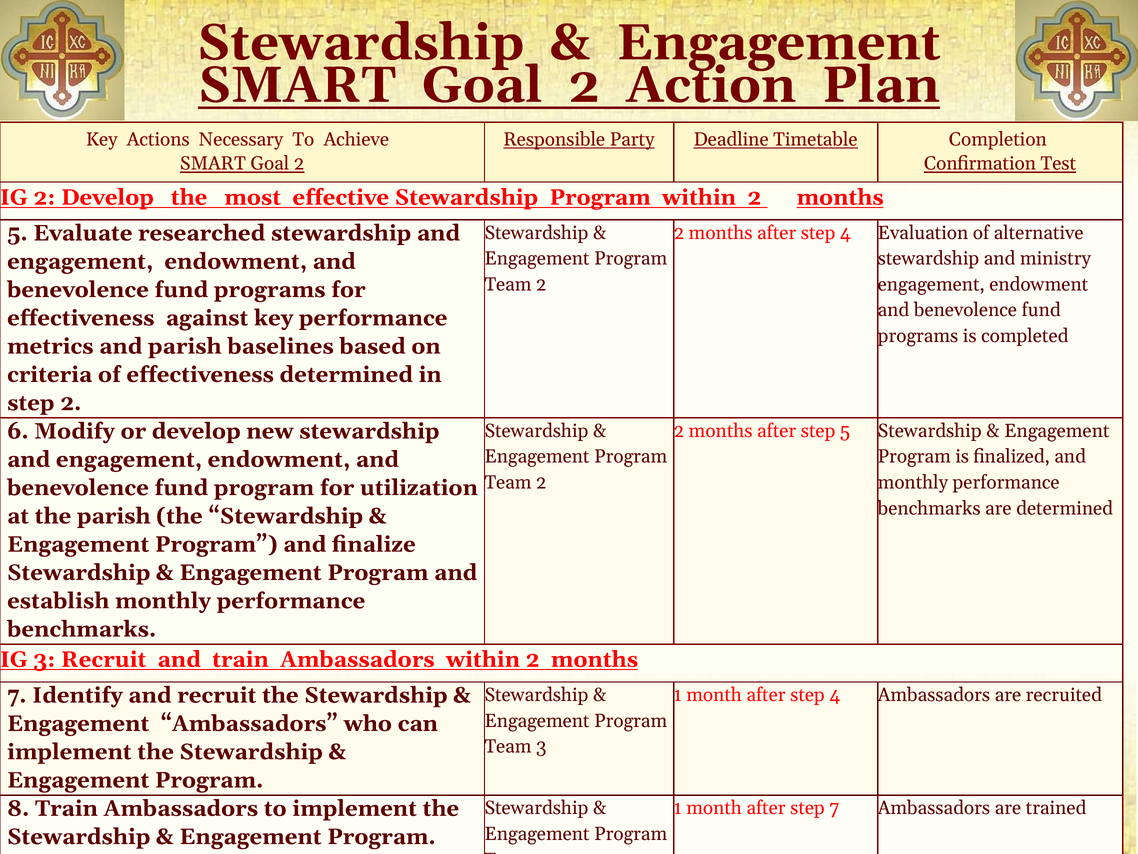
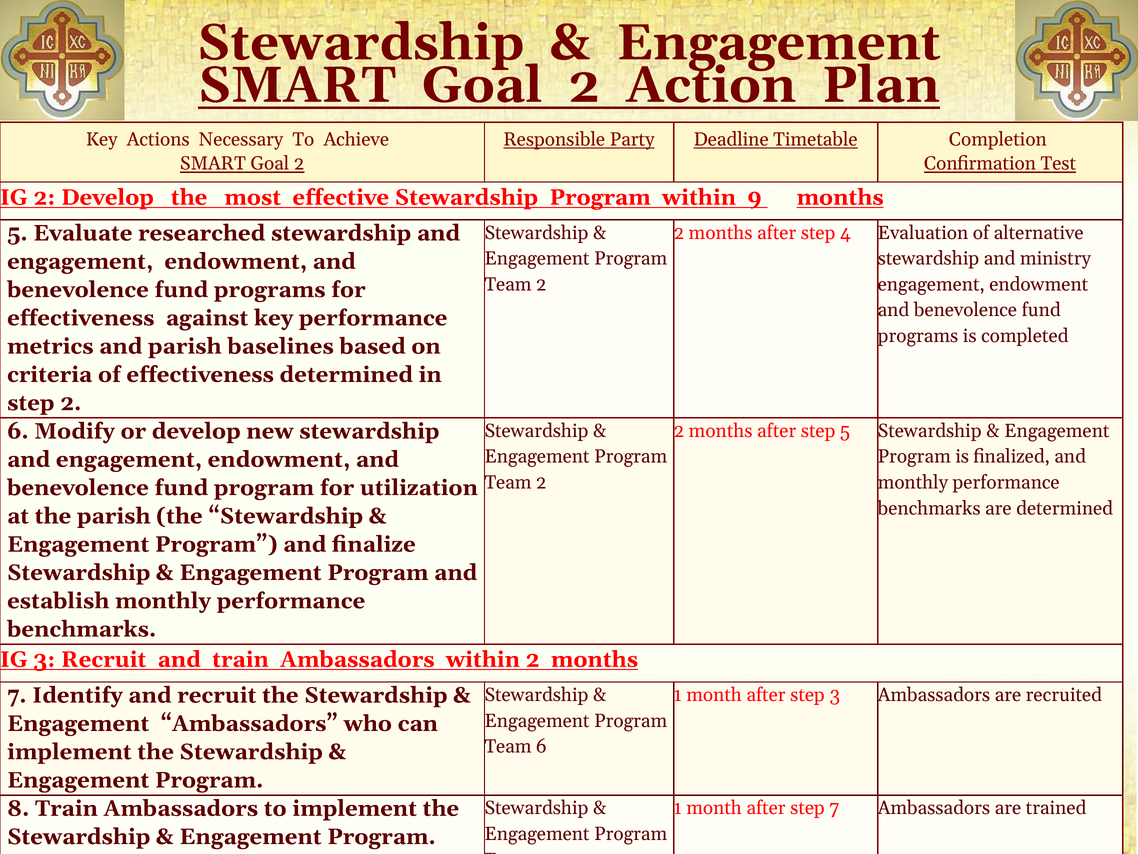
Program within 2: 2 -> 9 (754, 197)
month after step 4: 4 -> 3 (835, 695)
Team 3: 3 -> 6 (541, 746)
